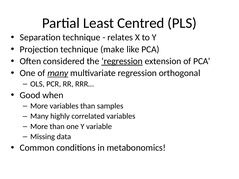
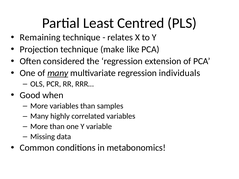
Separation: Separation -> Remaining (40, 37)
regression underline: present -> none (122, 61)
orthogonal: orthogonal -> individuals (180, 73)
